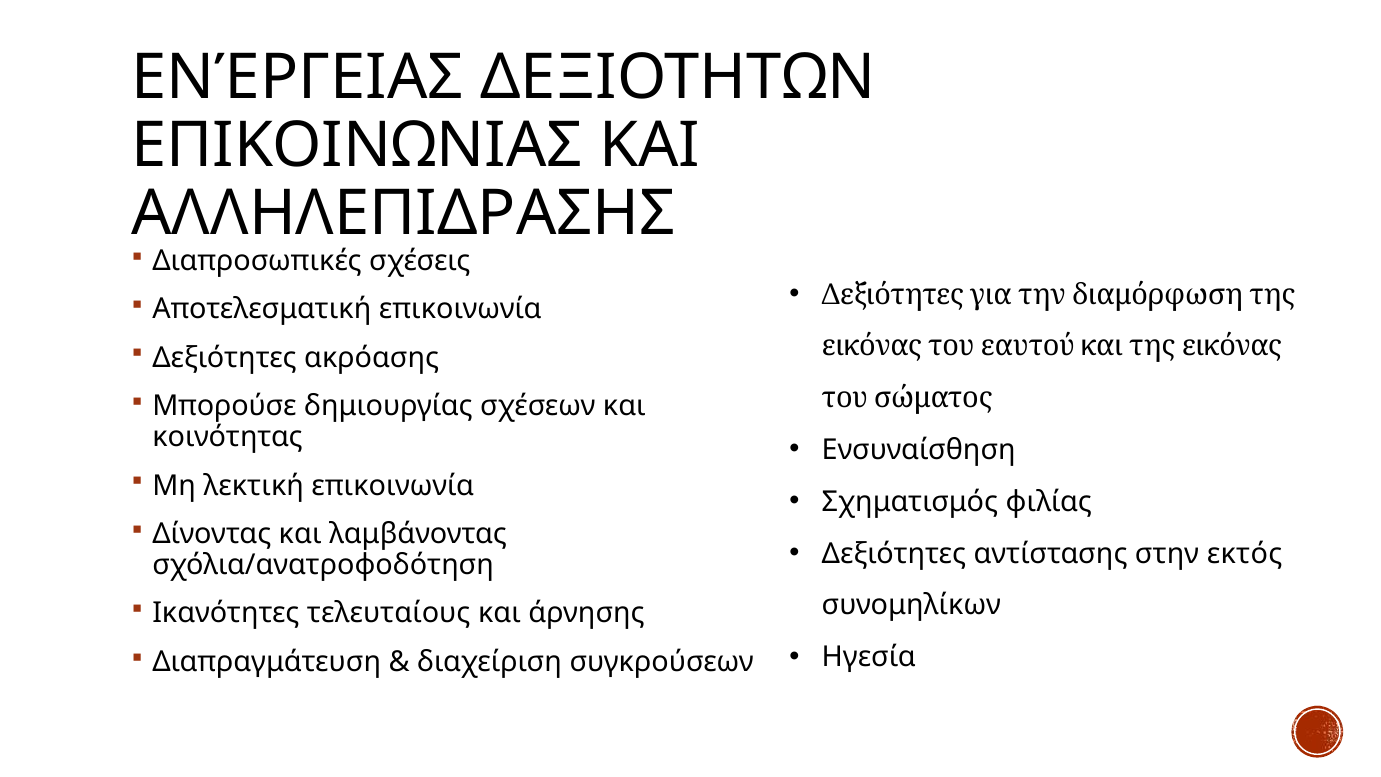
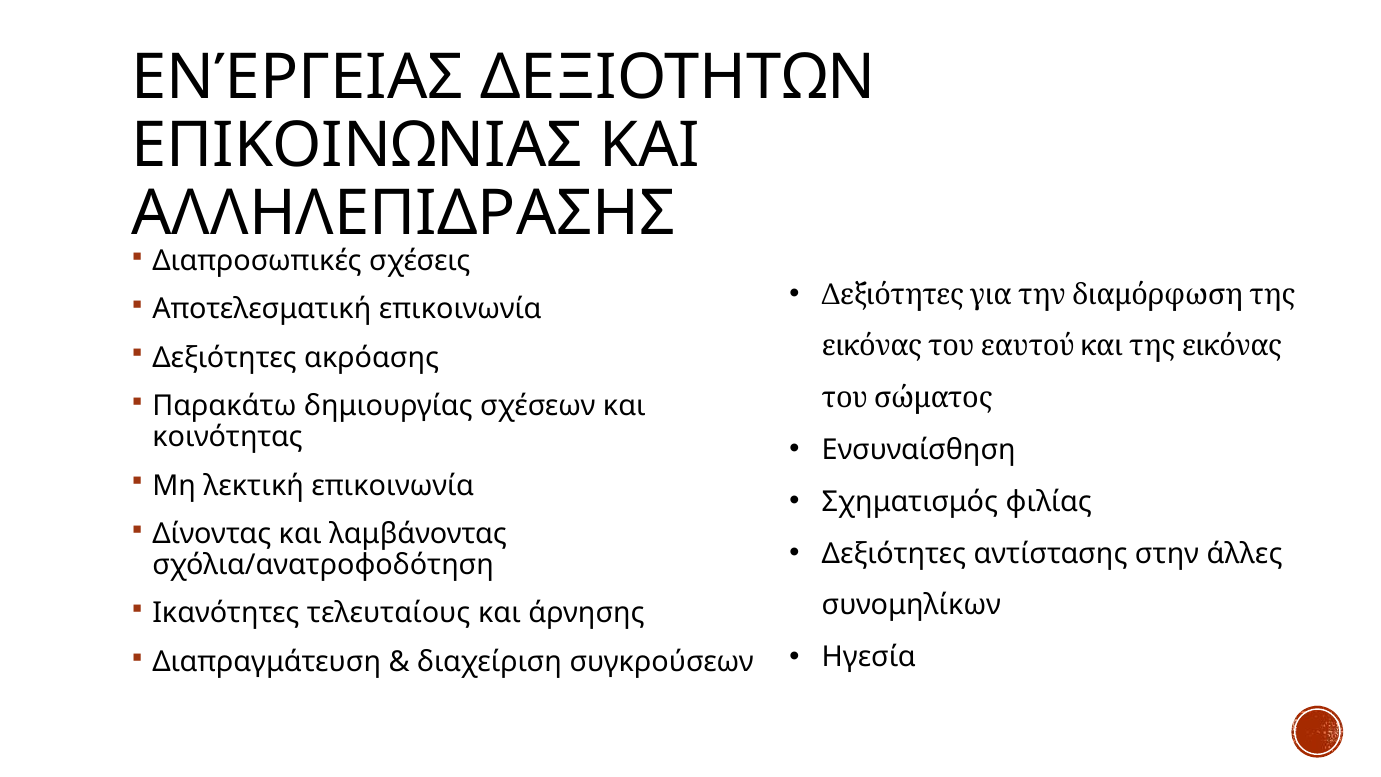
Μπορούσε: Μπορούσε -> Παρακάτω (224, 406)
εκτός: εκτός -> άλλες (1245, 553)
